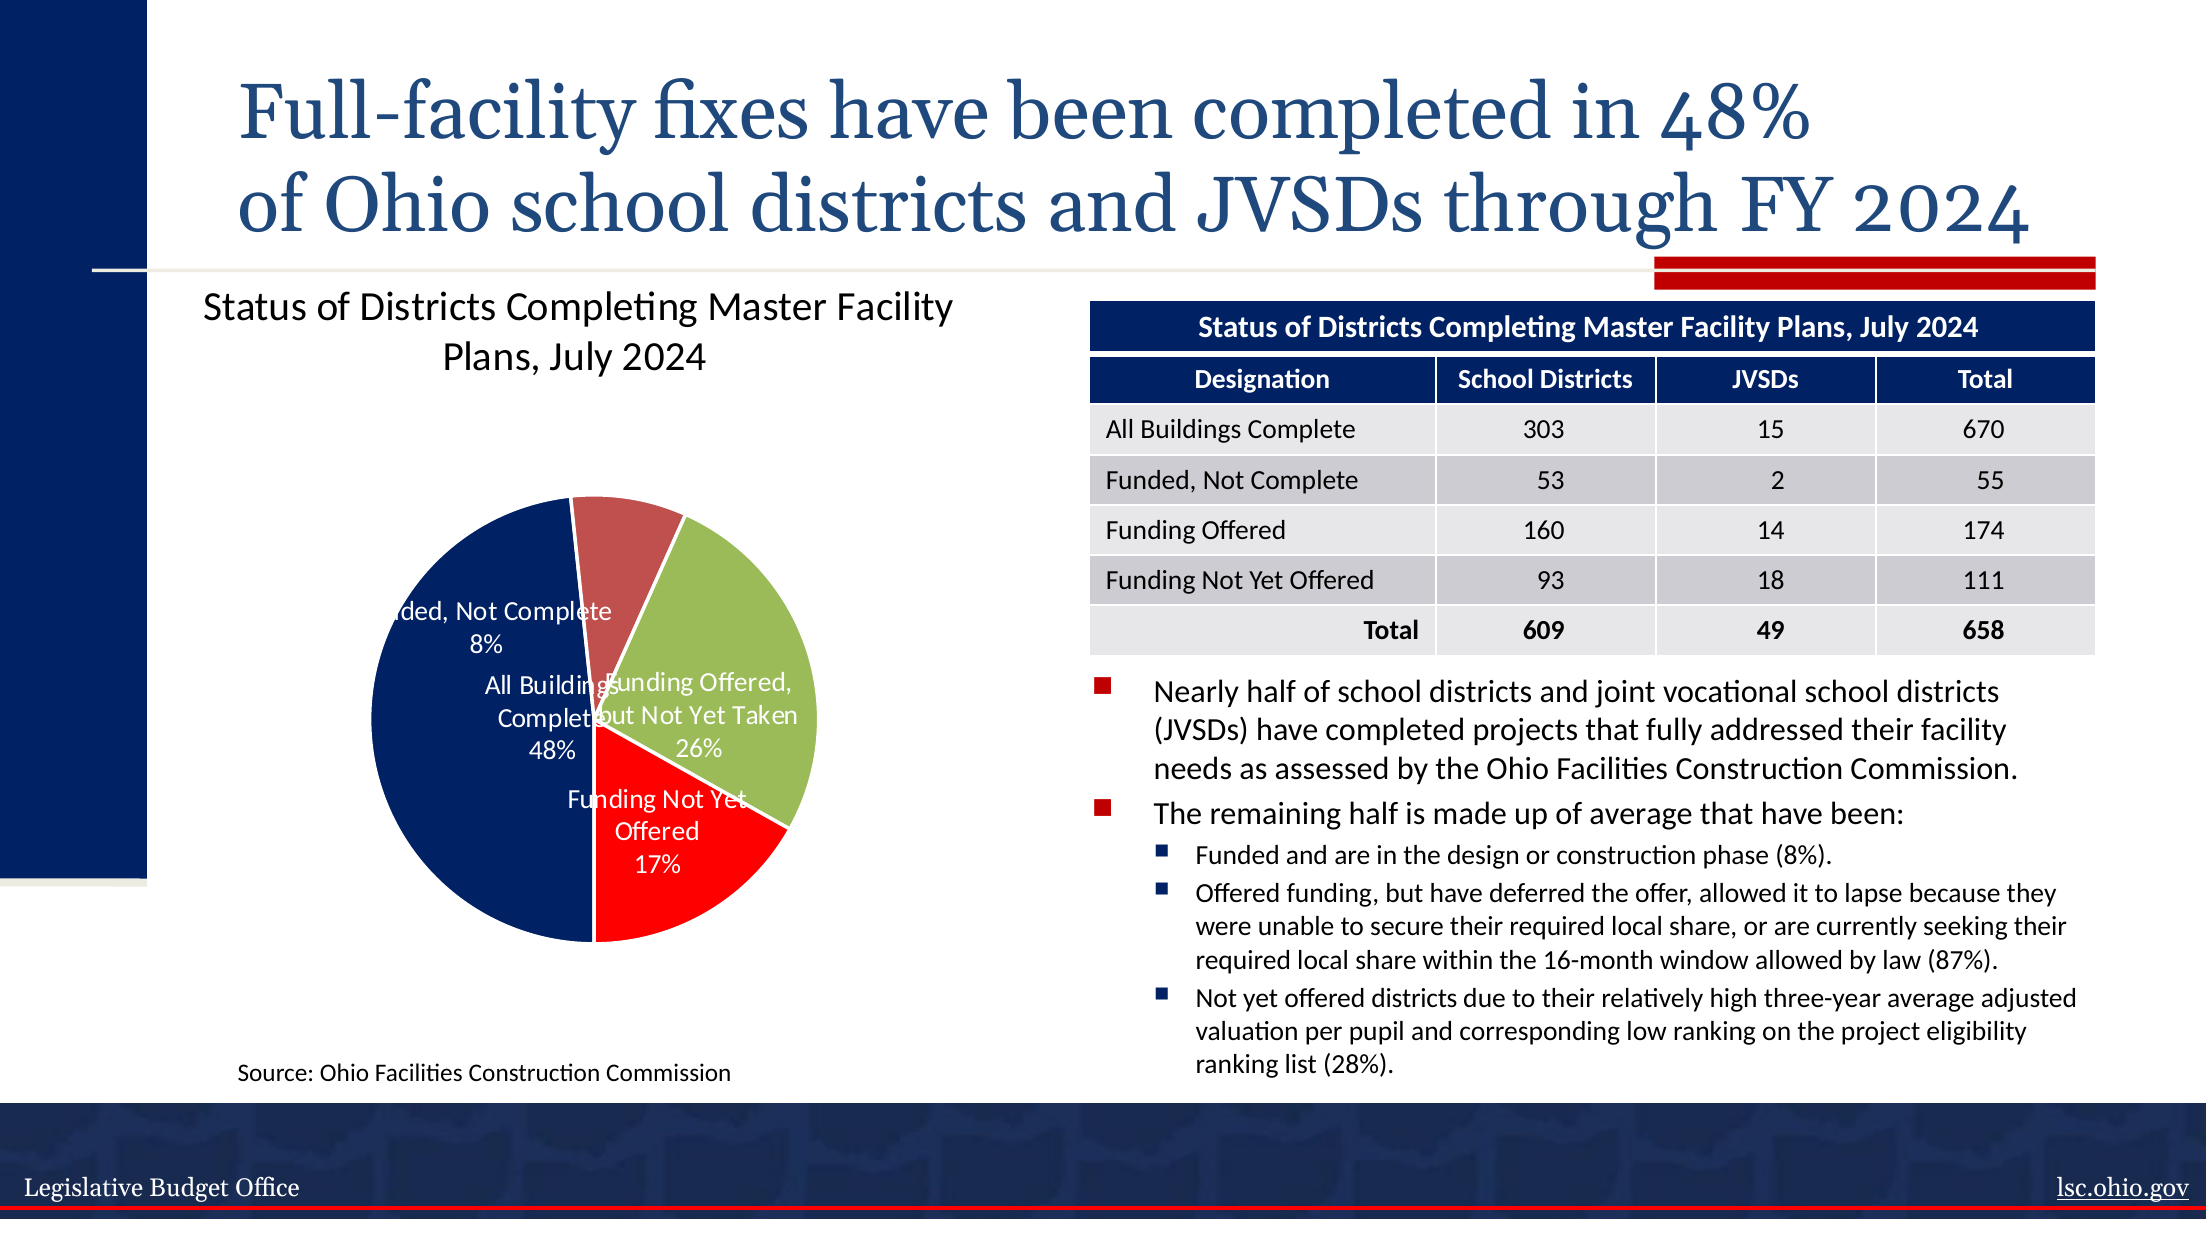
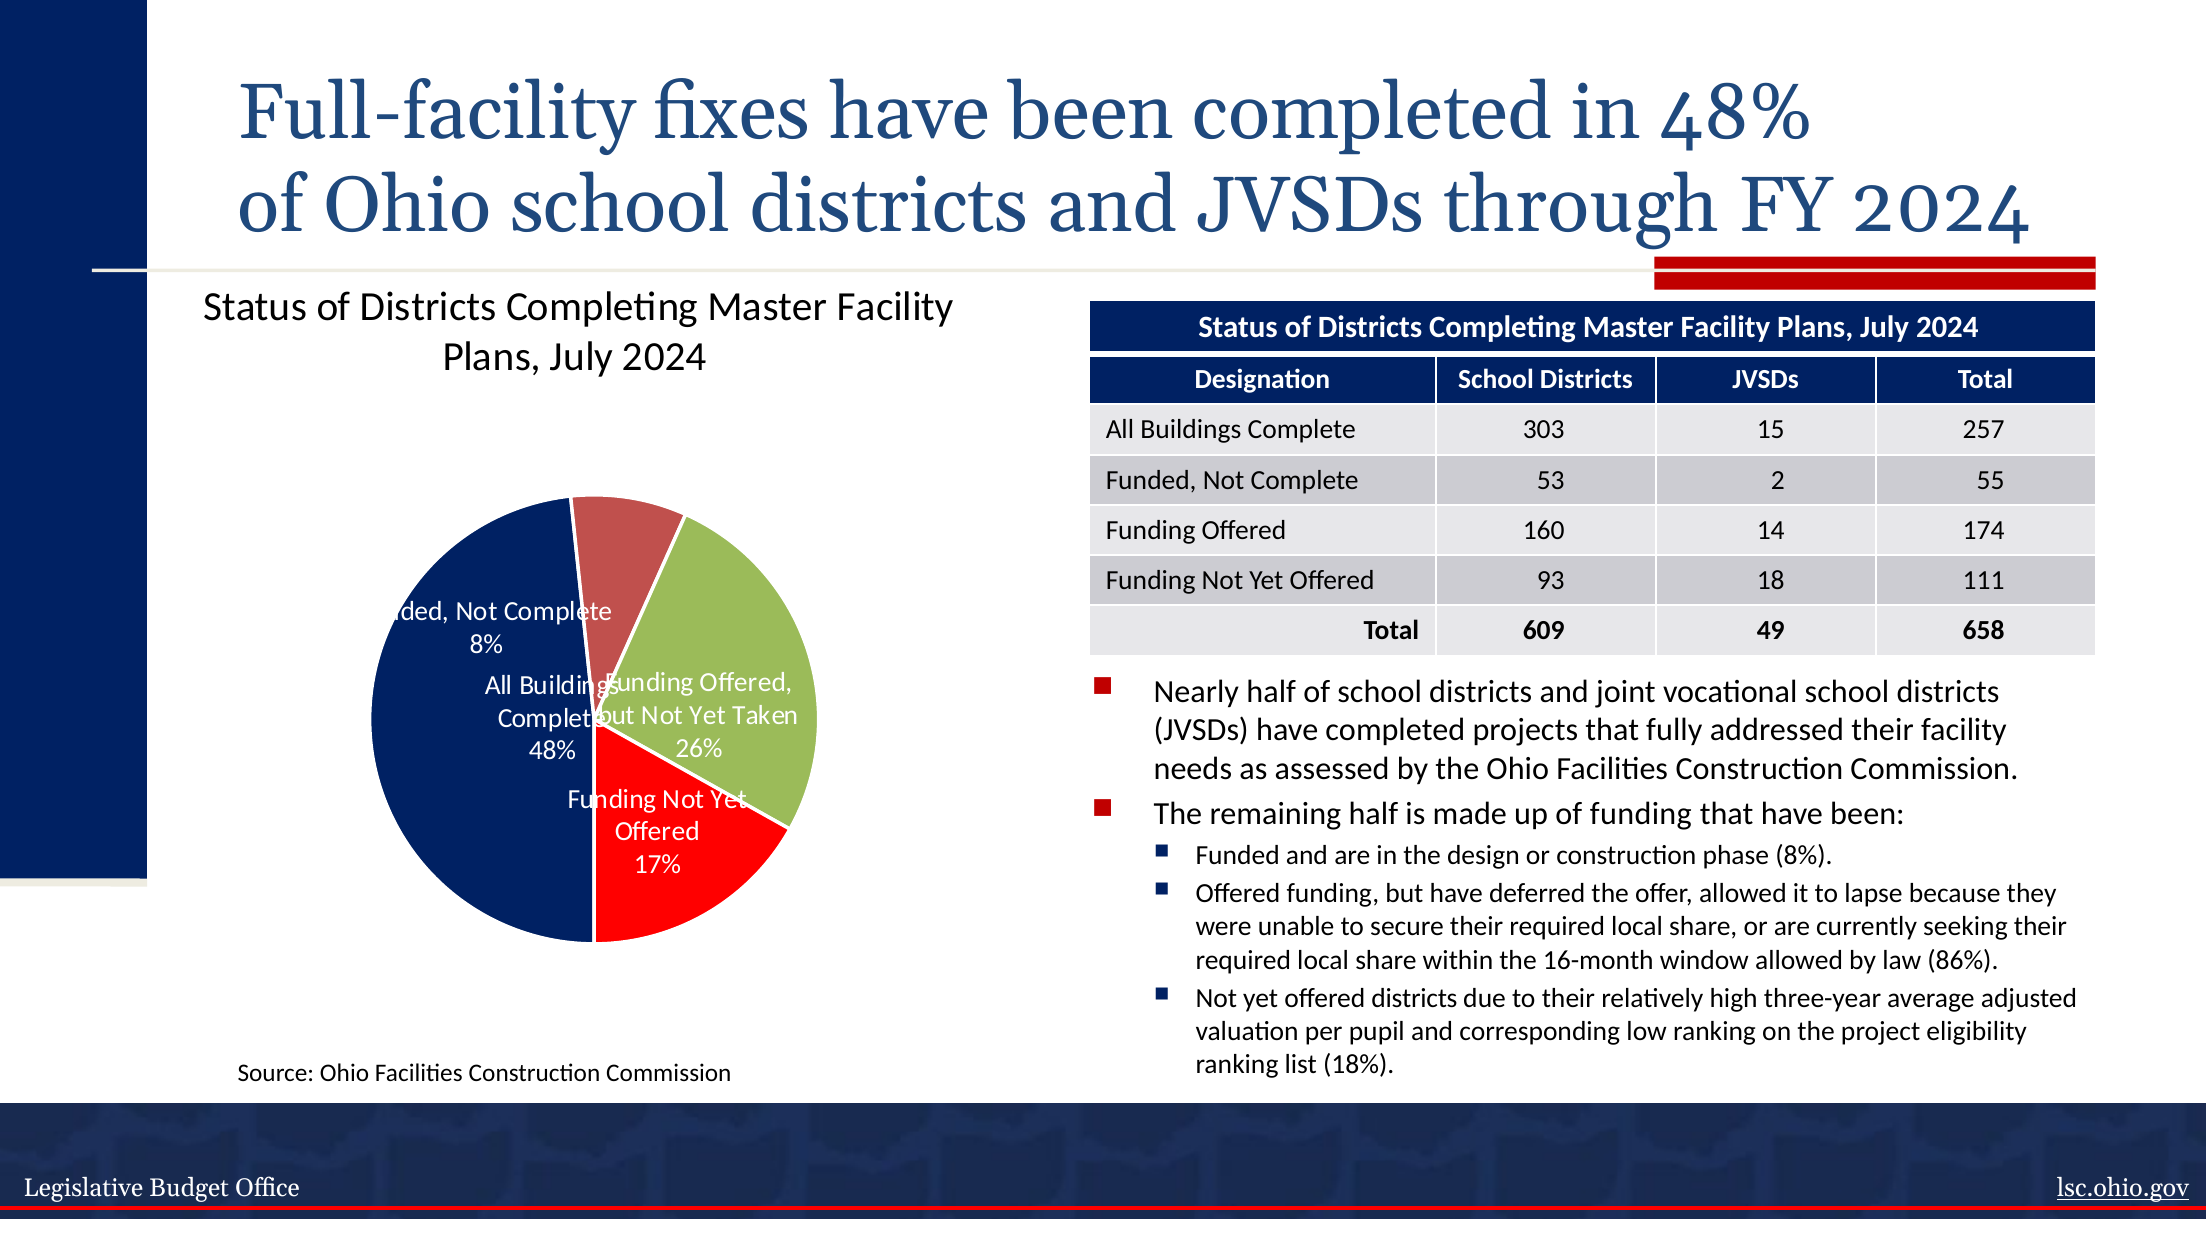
670: 670 -> 257 (1984, 430)
of average: average -> funding (1641, 814)
87%: 87% -> 86% (1963, 960)
28%: 28% -> 18% (1359, 1065)
